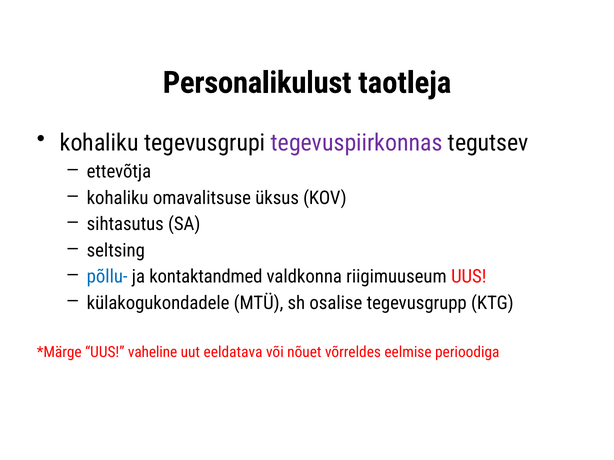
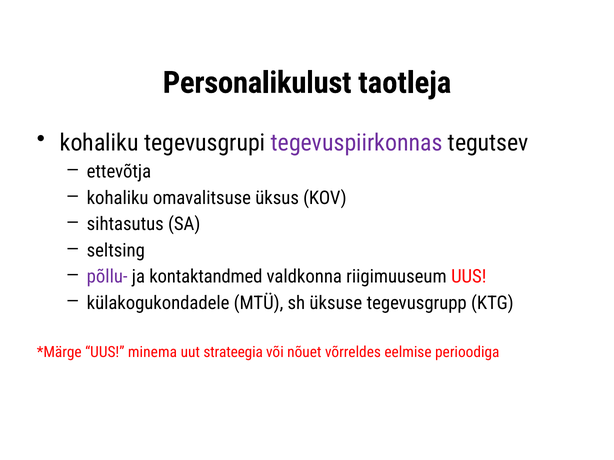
põllu- colour: blue -> purple (107, 277)
osalise: osalise -> üksuse (336, 303)
vaheline: vaheline -> minema (152, 353)
eeldatava: eeldatava -> strateegia (233, 353)
